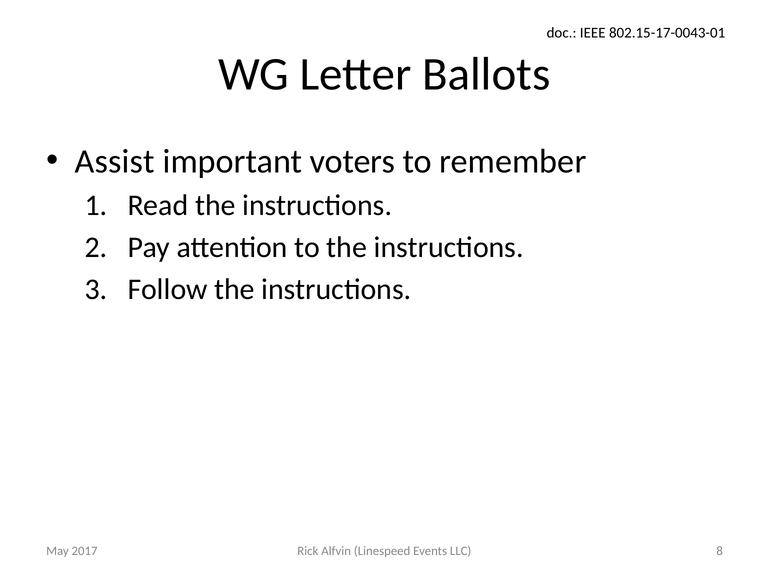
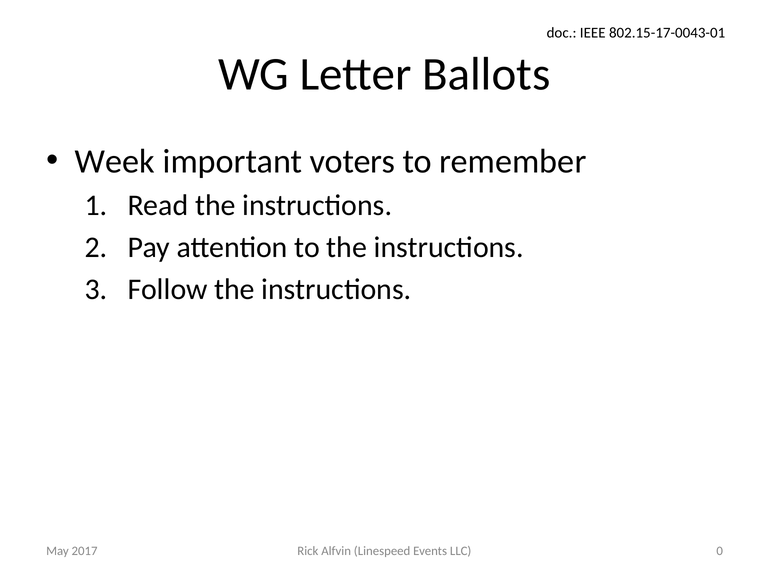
Assist: Assist -> Week (115, 161)
8: 8 -> 0 (720, 551)
